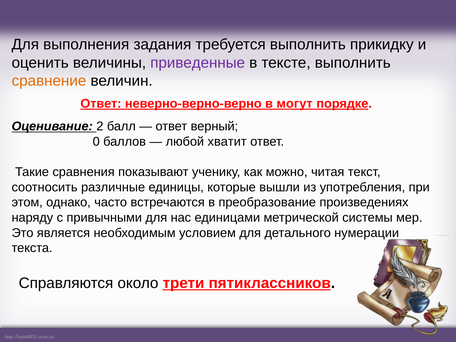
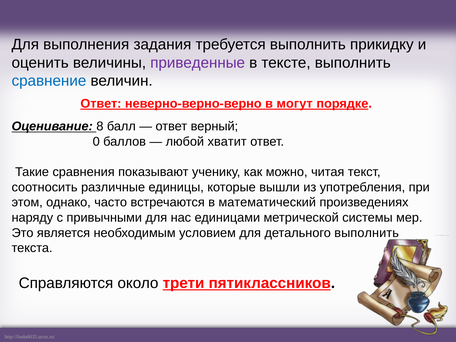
сравнение colour: orange -> blue (49, 81)
2: 2 -> 8 (100, 126)
преобразование: преобразование -> математический (267, 202)
детального нумерации: нумерации -> выполнить (367, 233)
